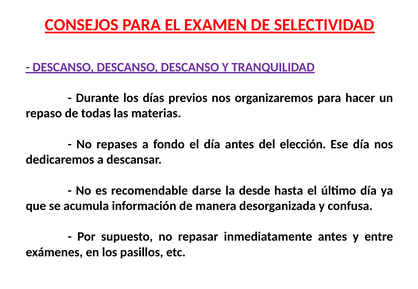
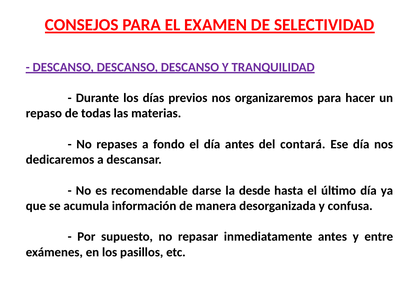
elección: elección -> contará (303, 144)
